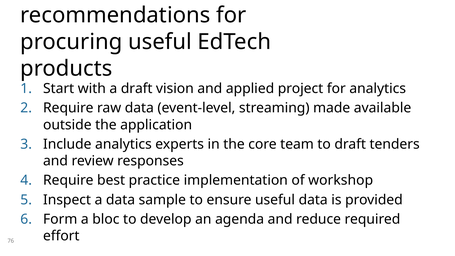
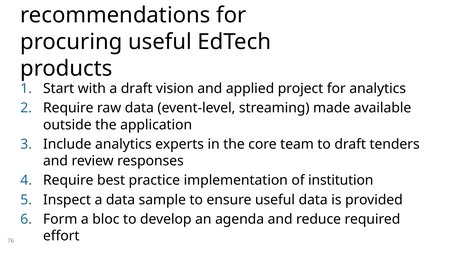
workshop: workshop -> institution (341, 180)
